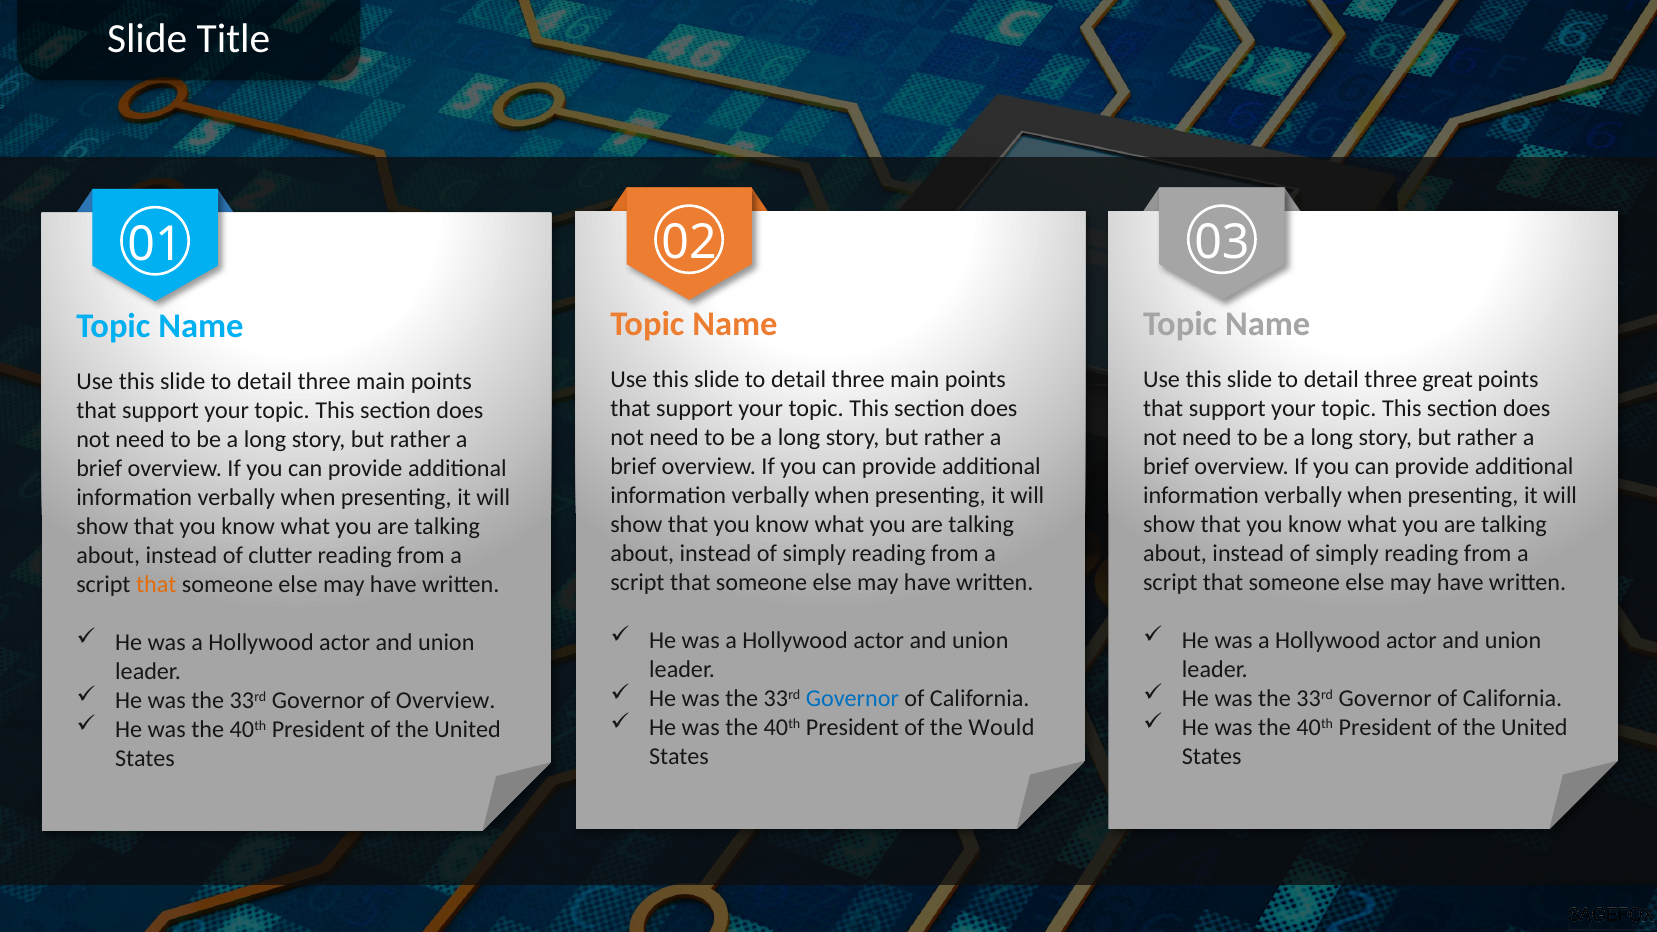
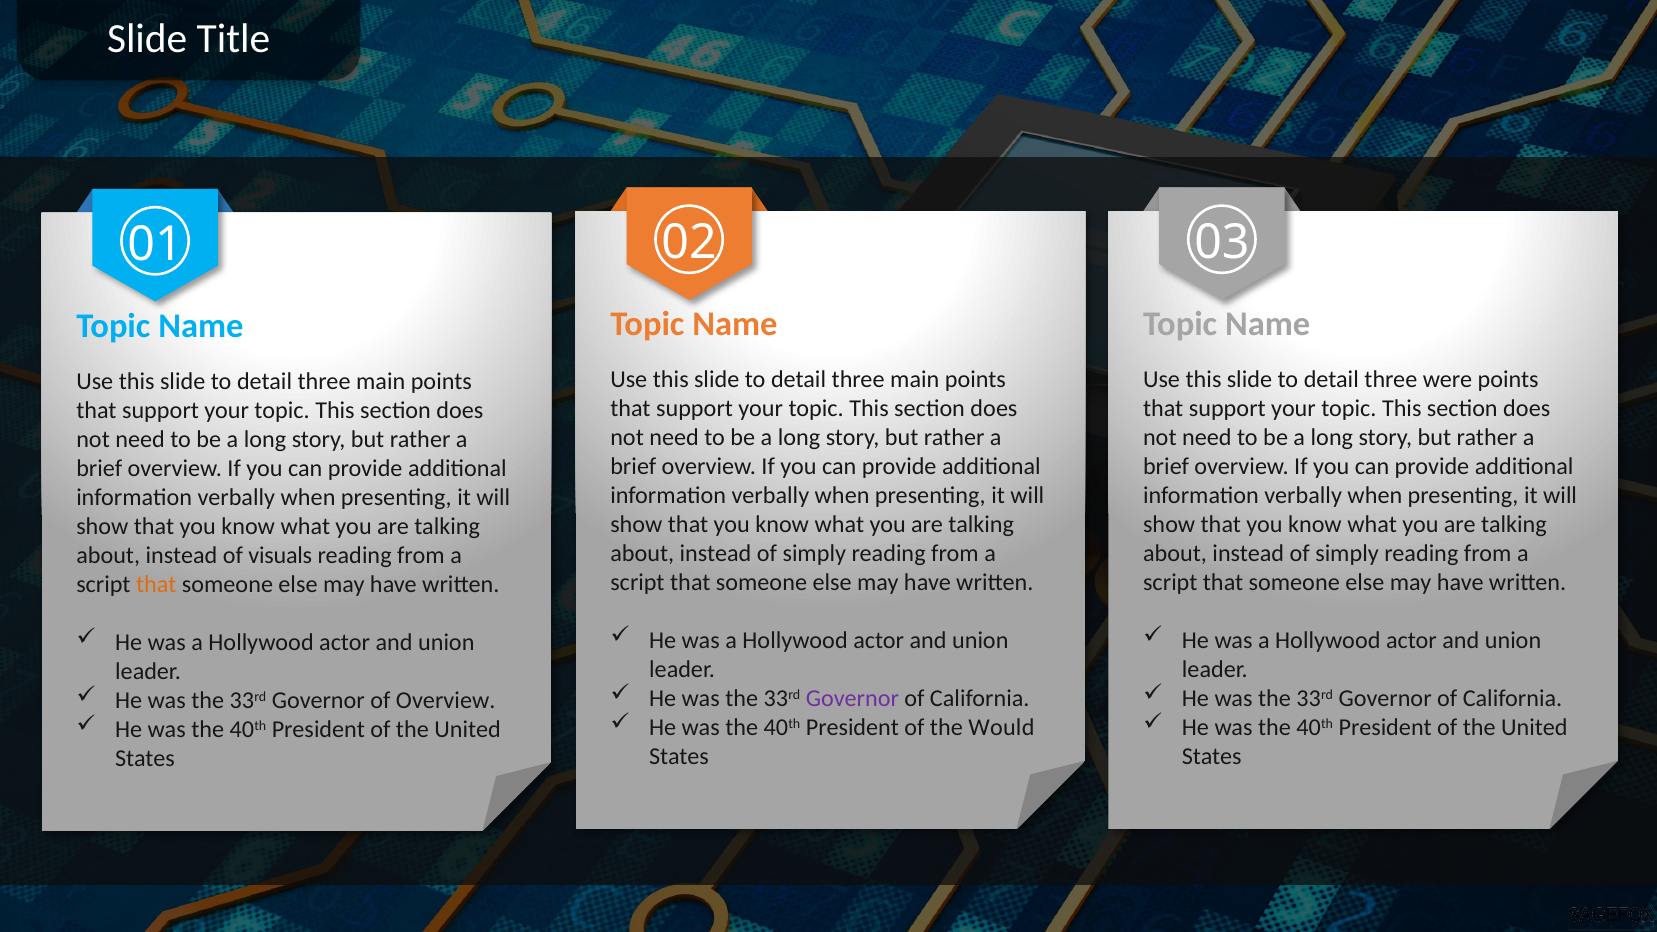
great: great -> were (1448, 380)
clutter: clutter -> visuals (280, 555)
Governor colour: blue -> purple (852, 699)
